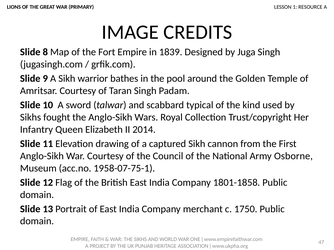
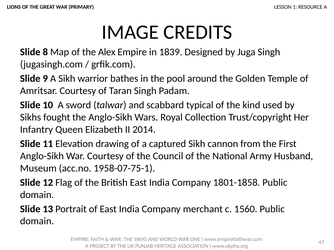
Fort: Fort -> Alex (107, 52)
Osborne: Osborne -> Husband (294, 156)
1750: 1750 -> 1560 (246, 209)
